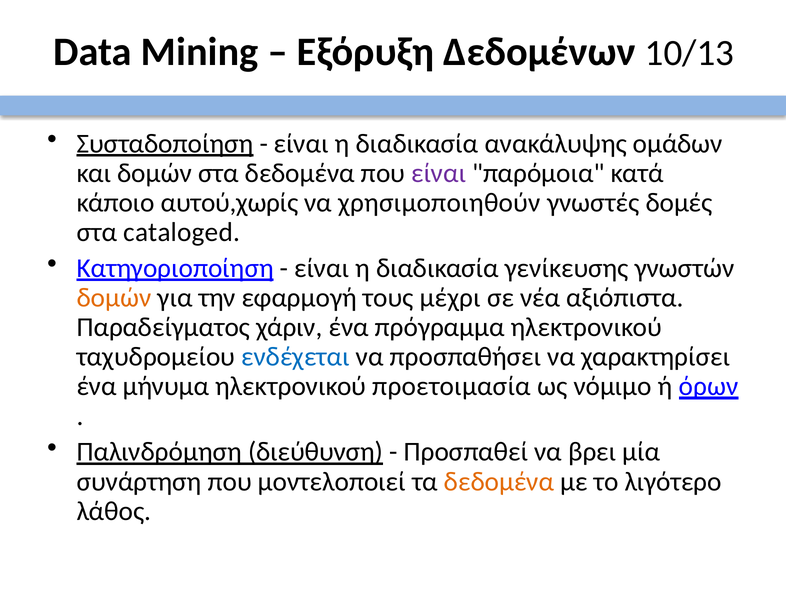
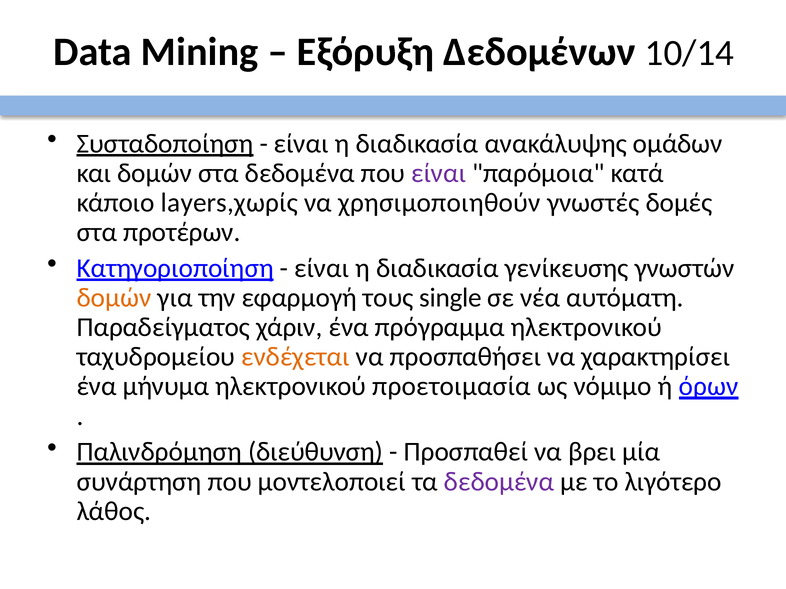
10/13: 10/13 -> 10/14 (689, 53)
αυτού,χωρίς: αυτού,χωρίς -> layers,χωρίς (229, 203)
cataloged: cataloged -> προτέρων (182, 233)
μέχρι: μέχρι -> single (451, 298)
αξιόπιστα: αξιόπιστα -> αυτόματη (625, 298)
ενδέχεται colour: blue -> orange (296, 357)
δεδομένα colour: orange -> purple (499, 482)
